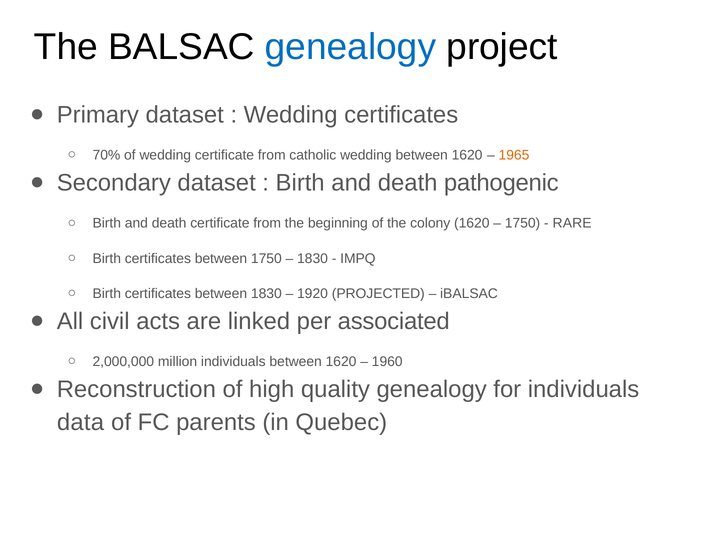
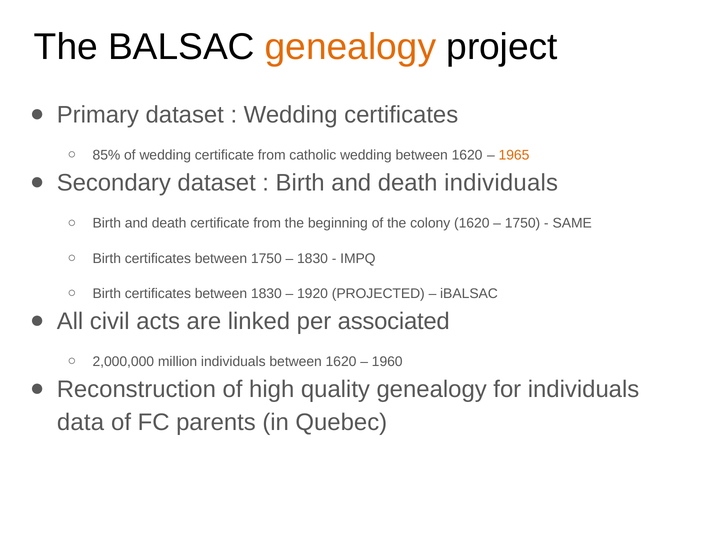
genealogy colour: blue -> orange (351, 47)
70%: 70% -> 85% (106, 155)
death pathogenic: pathogenic -> individuals (501, 183)
RARE: RARE -> SAME (572, 223)
